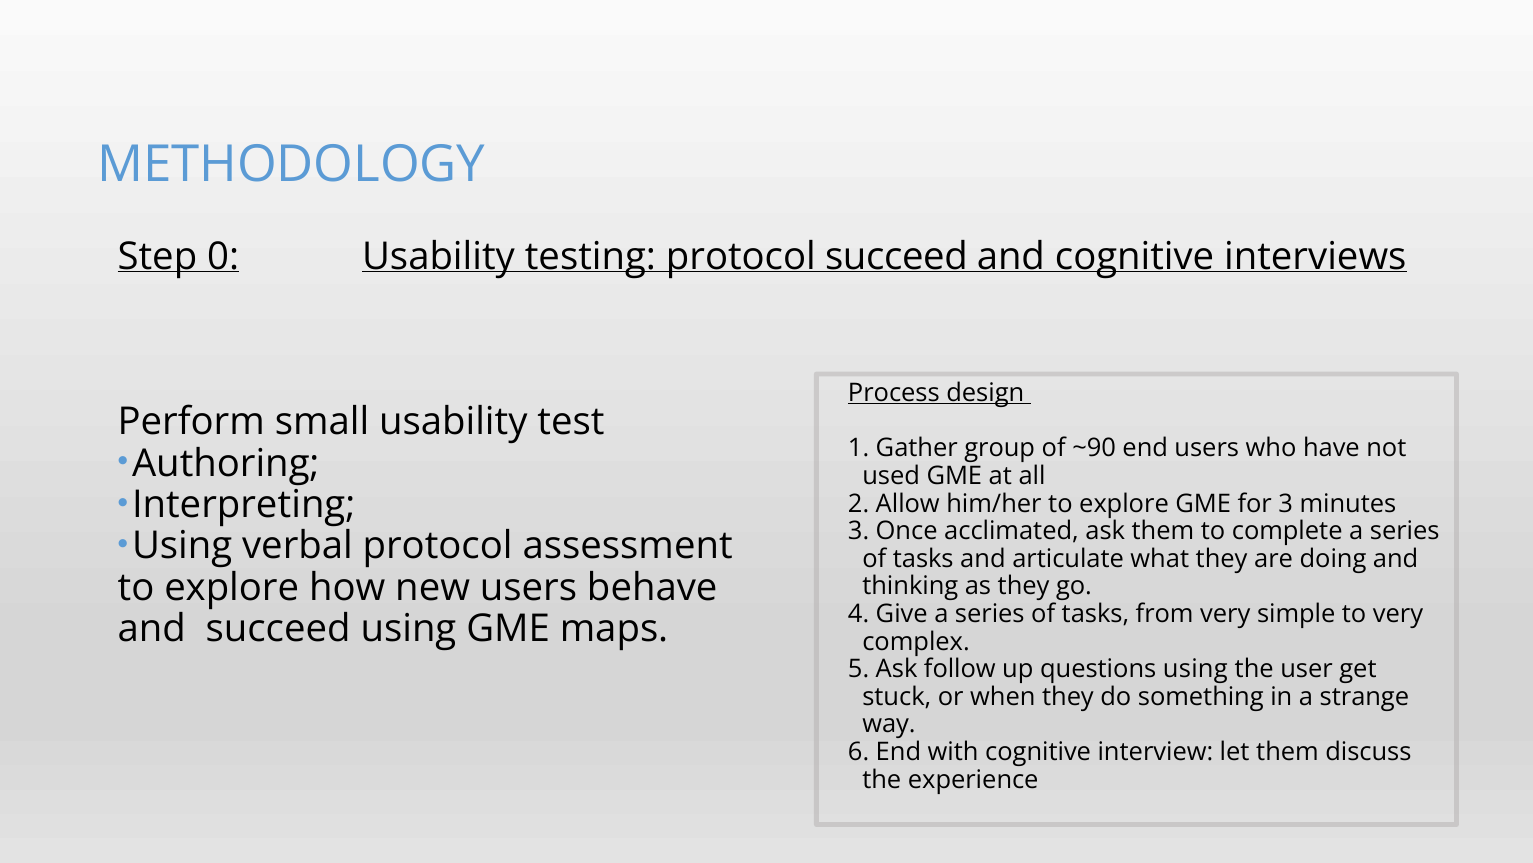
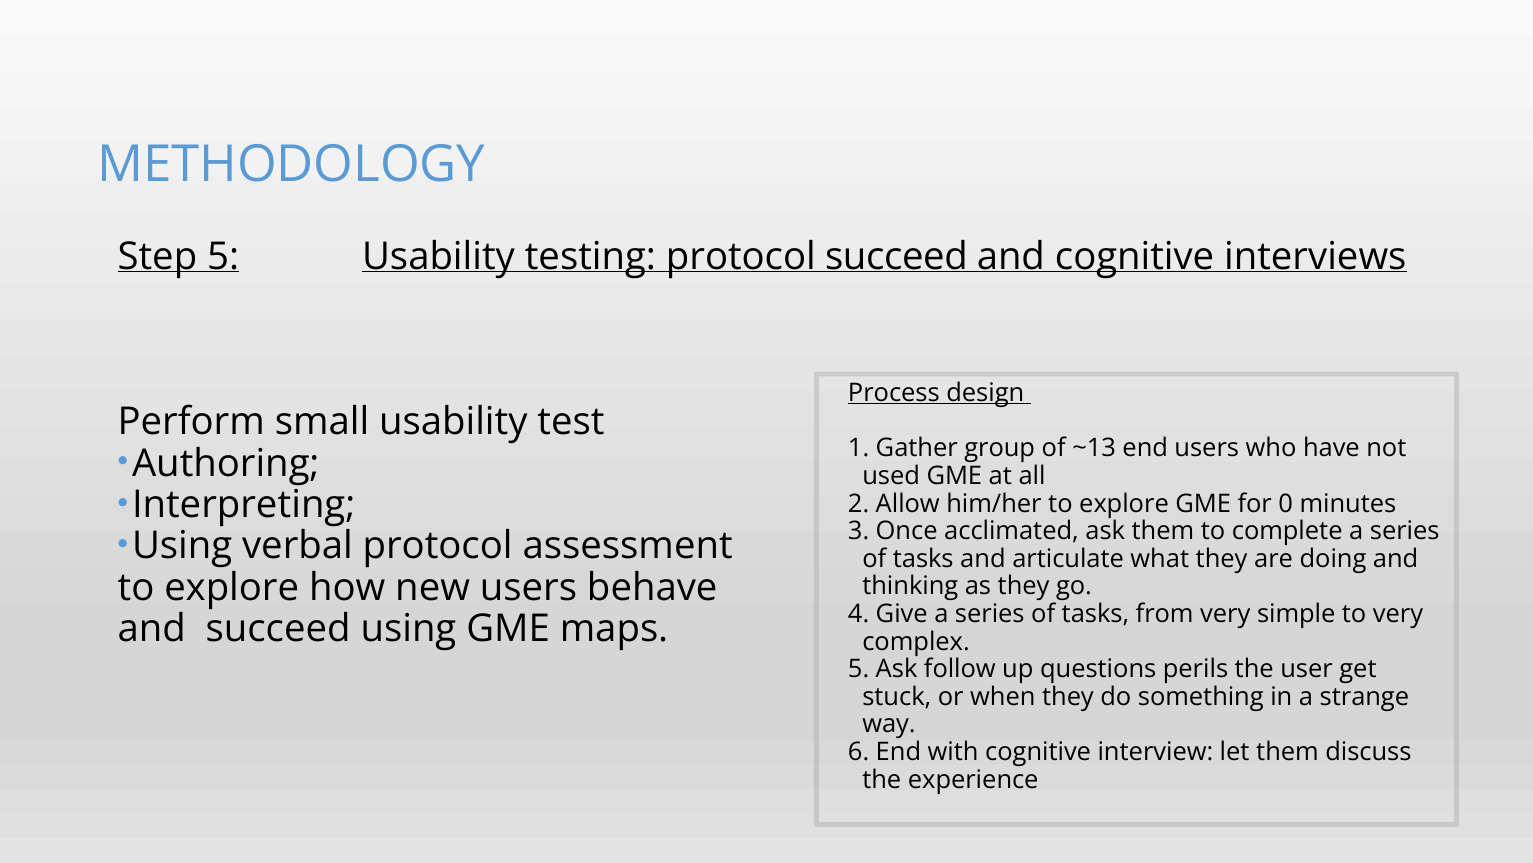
Step 0: 0 -> 5 (223, 256)
~90: ~90 -> ~13 (1094, 448)
for 3: 3 -> 0 (1286, 503)
questions using: using -> perils (1195, 669)
